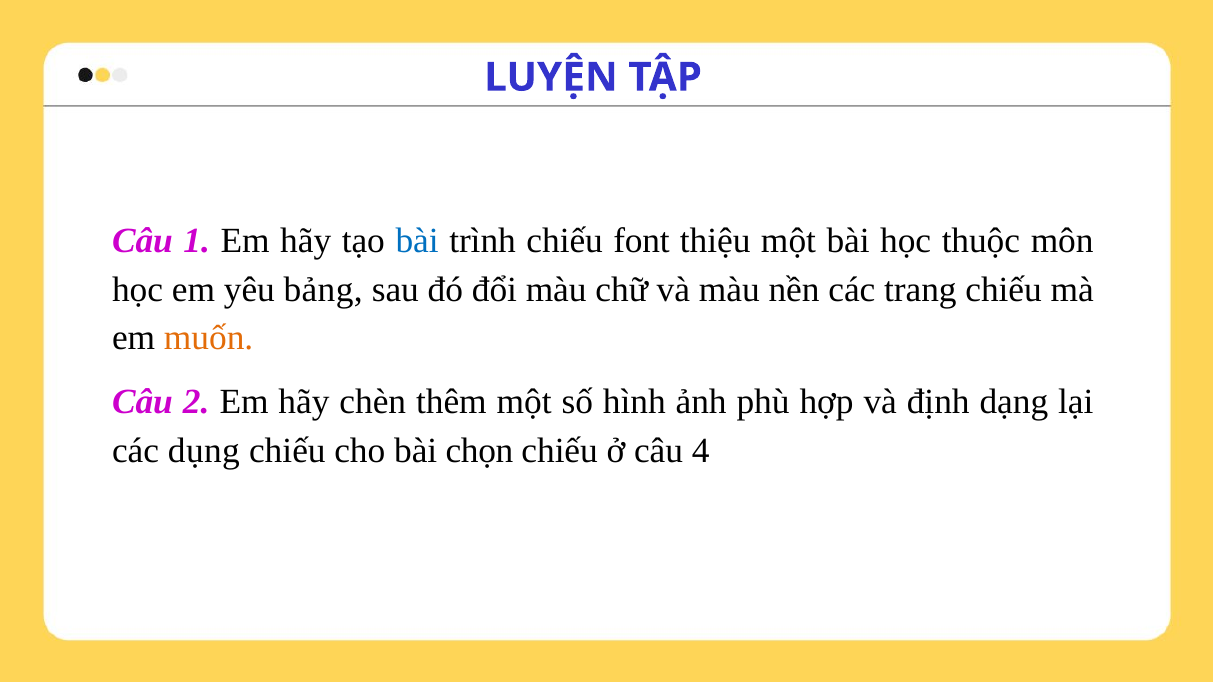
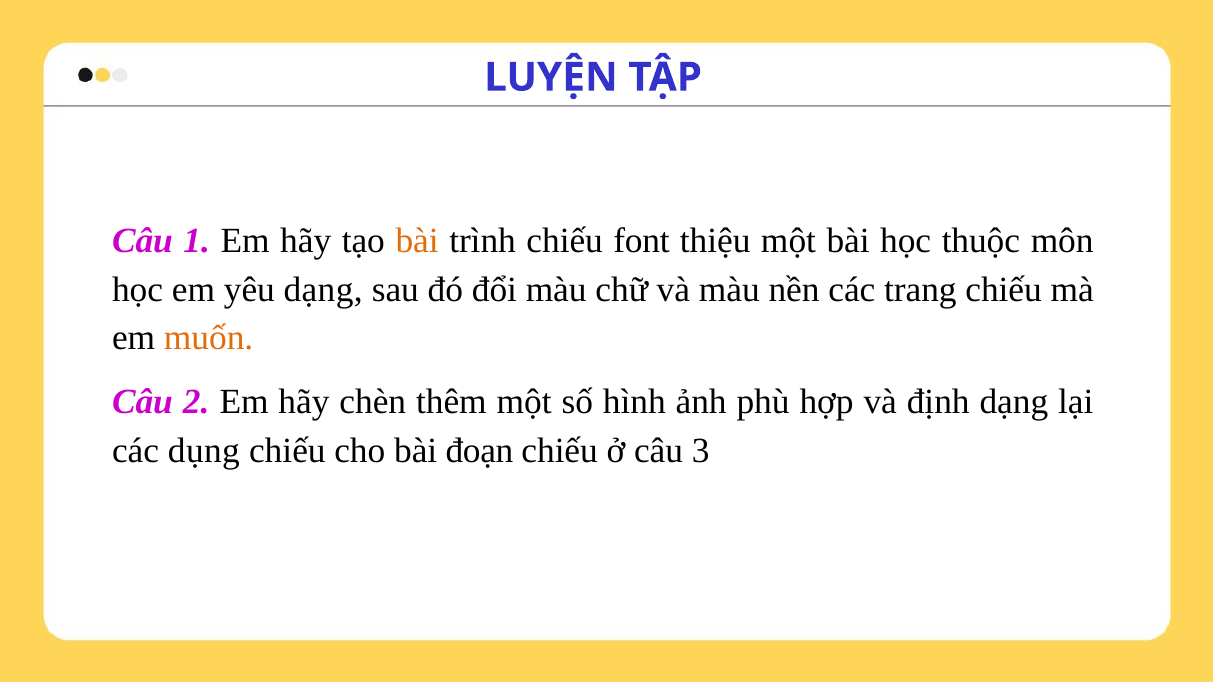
bài colour: blue -> orange (417, 241)
yêu bảng: bảng -> dạng (323, 290)
chọn: chọn -> đoạn (479, 451)
4: 4 -> 3 (701, 451)
